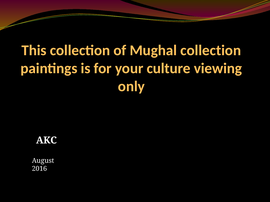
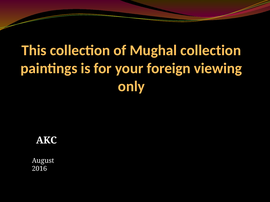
culture: culture -> foreign (169, 69)
